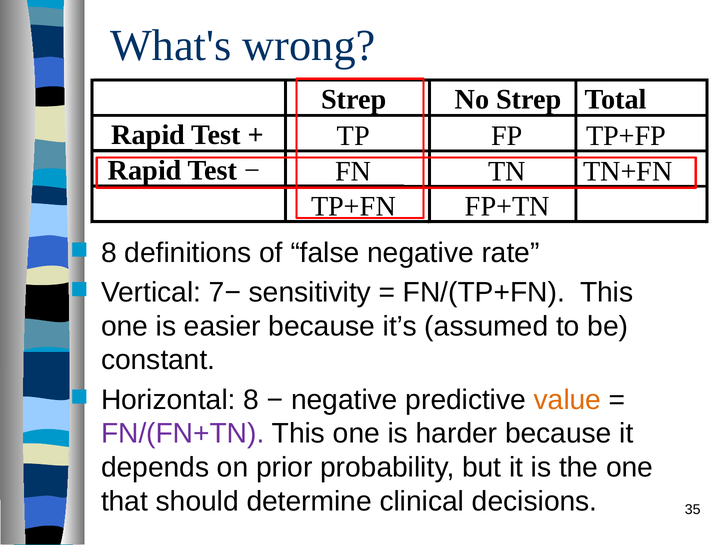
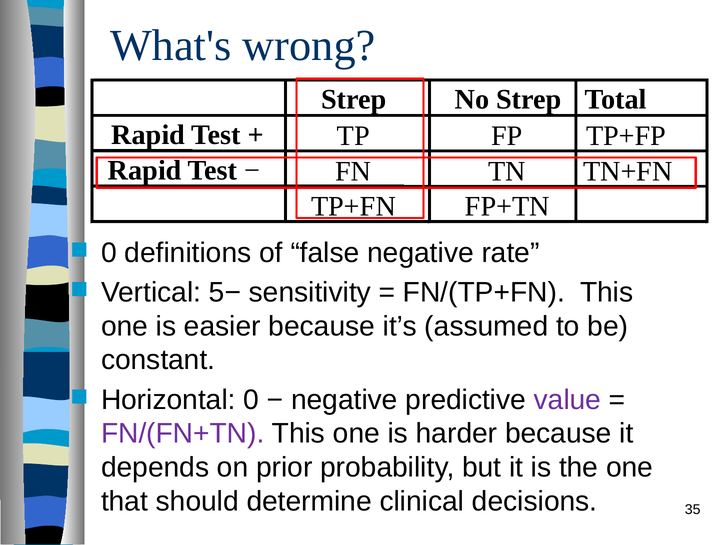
8: 8 -> 0 (109, 252)
7−: 7− -> 5− (225, 292)
Horizontal 8: 8 -> 0 (251, 399)
value colour: orange -> purple (568, 399)
